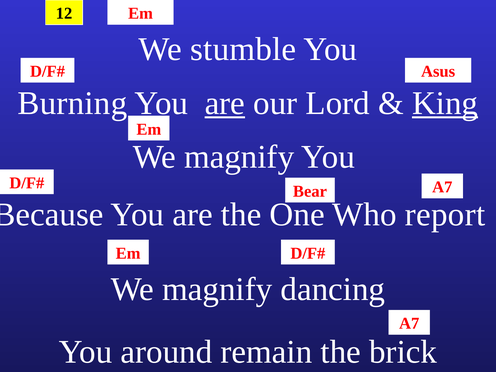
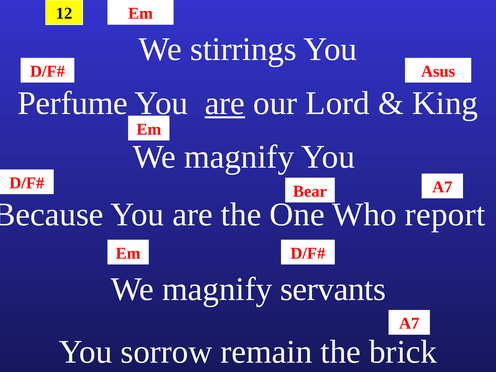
stumble: stumble -> stirrings (243, 49)
Burning: Burning -> Perfume (73, 103)
King underline: present -> none (445, 103)
dancing: dancing -> servants (333, 289)
around: around -> sorrow (166, 352)
